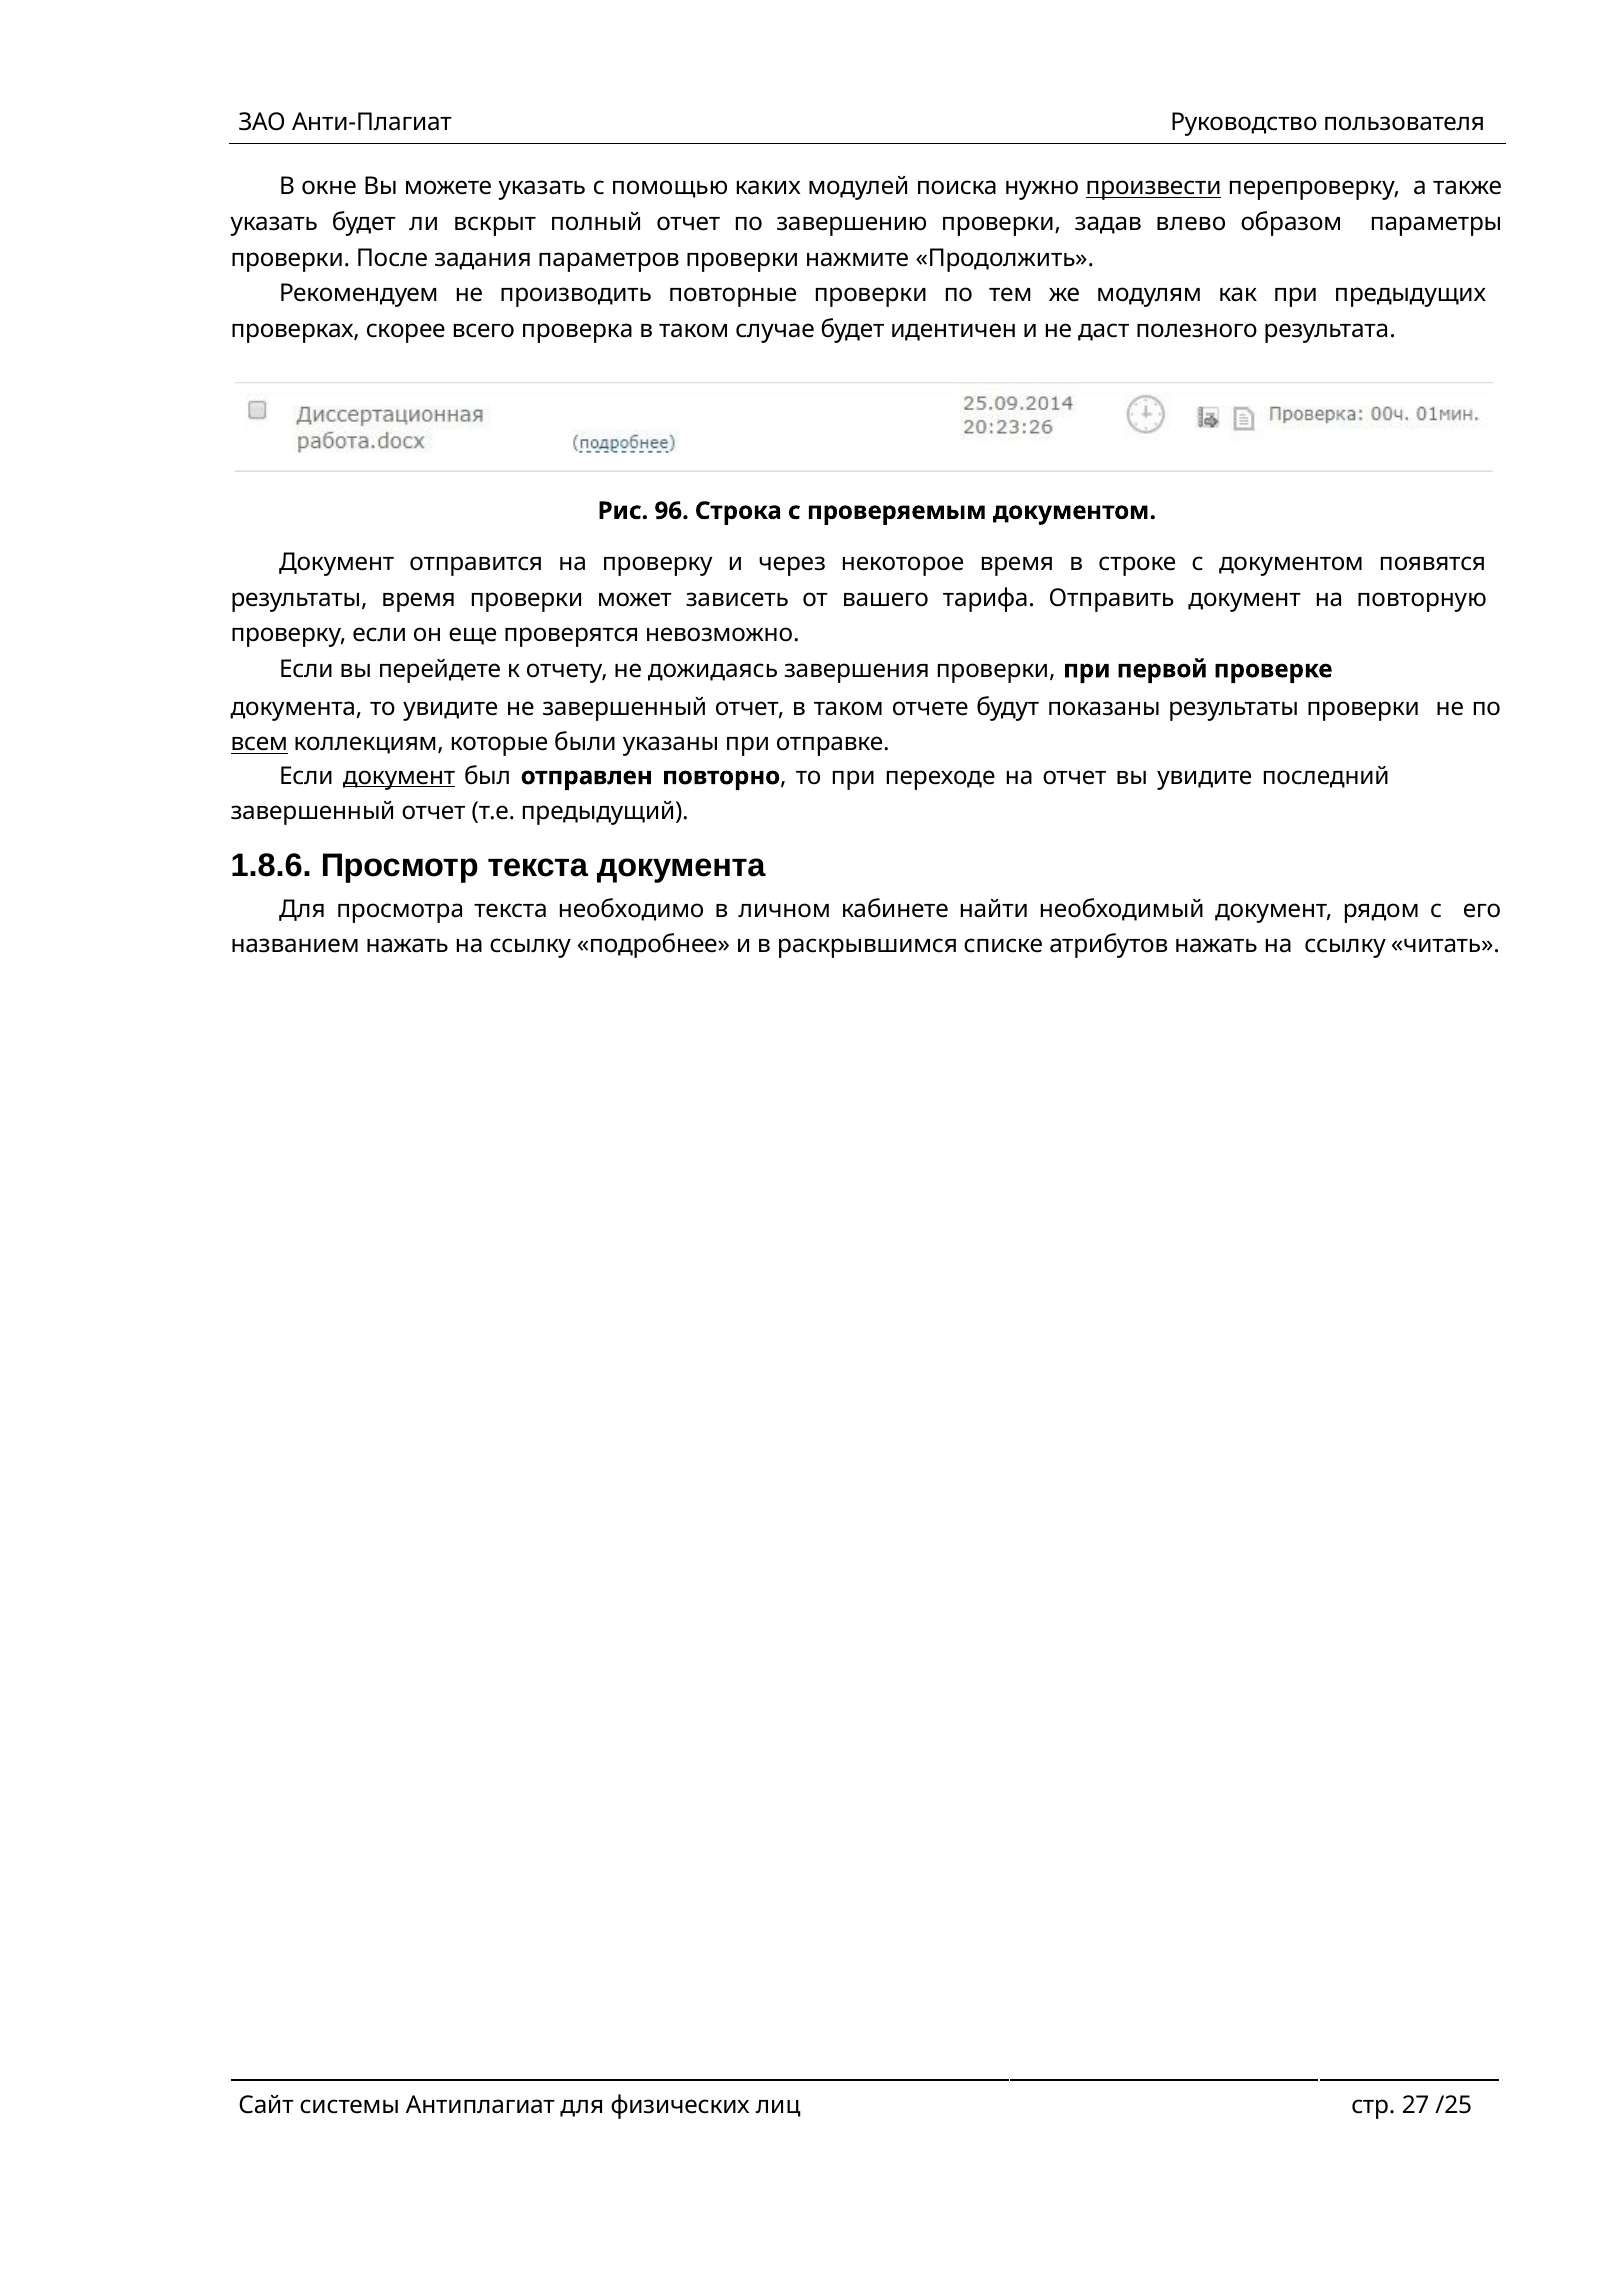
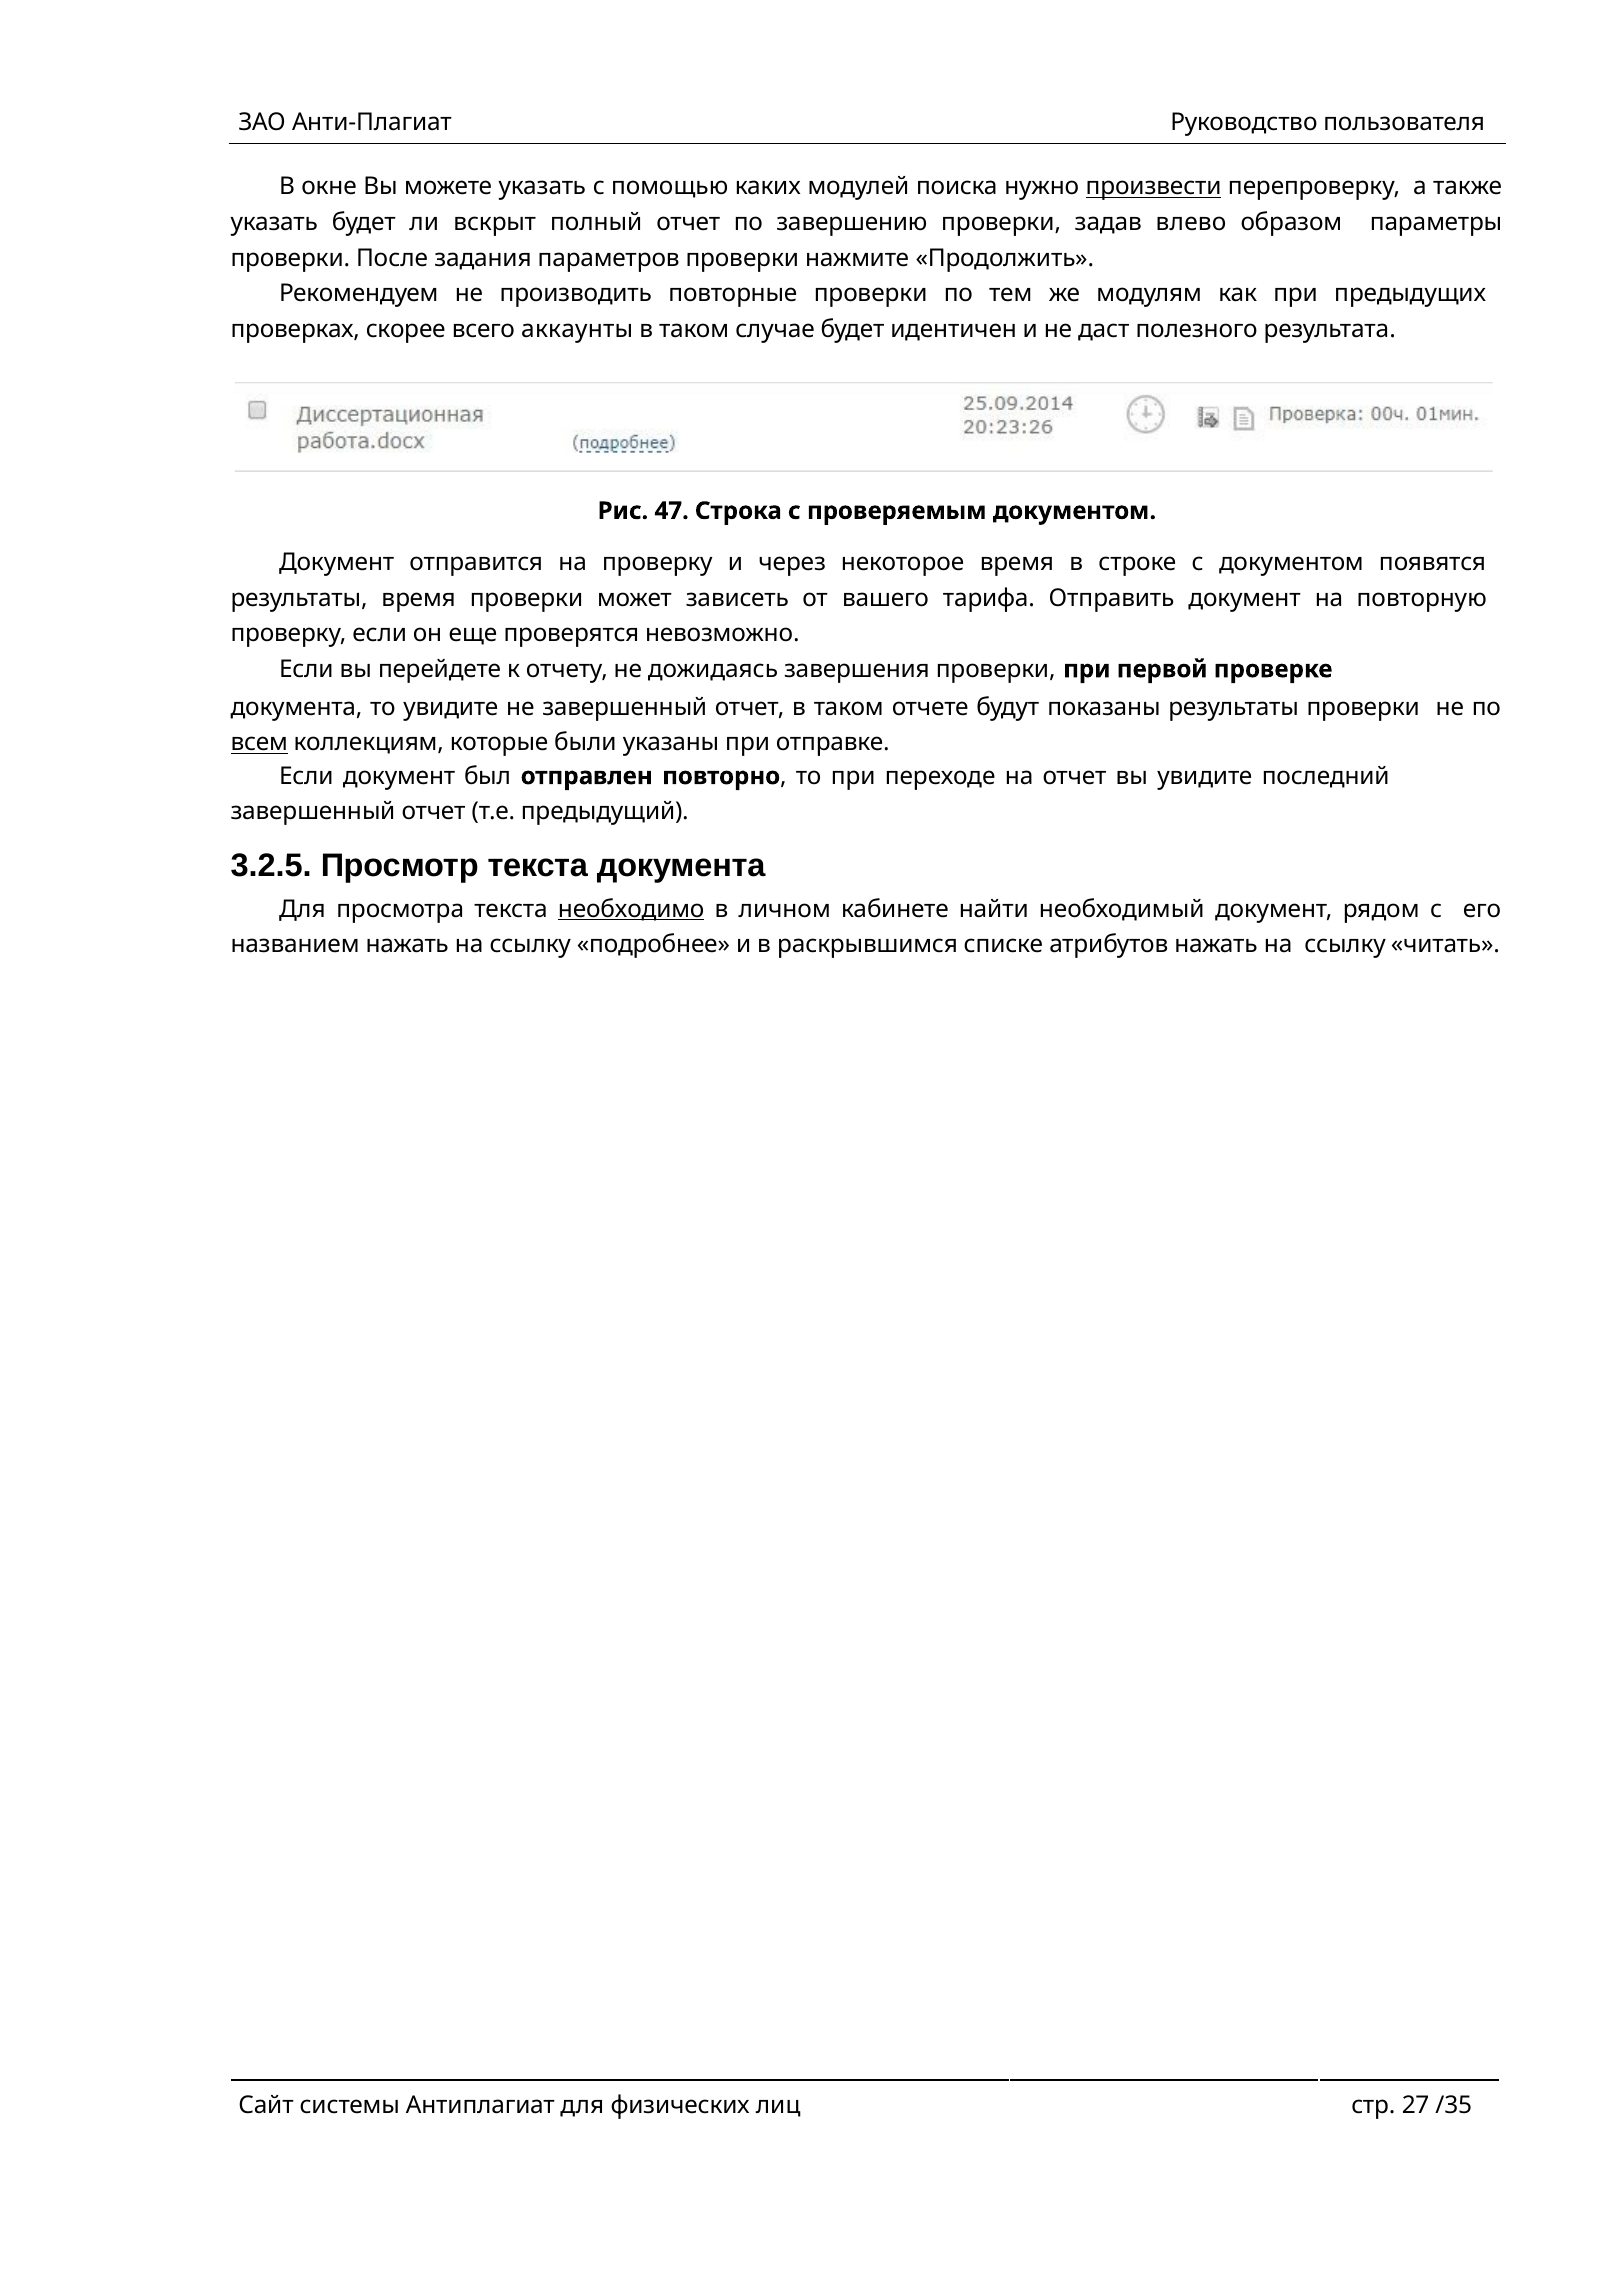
проверка: проверка -> аккаунты (577, 329)
96: 96 -> 47 (672, 511)
документ underline: present -> none (399, 776)
1.8.6: 1.8.6 -> 3.2.5 (271, 866)
необходимо underline: none -> present (631, 909)
/25: /25 -> /35 (1454, 2105)
